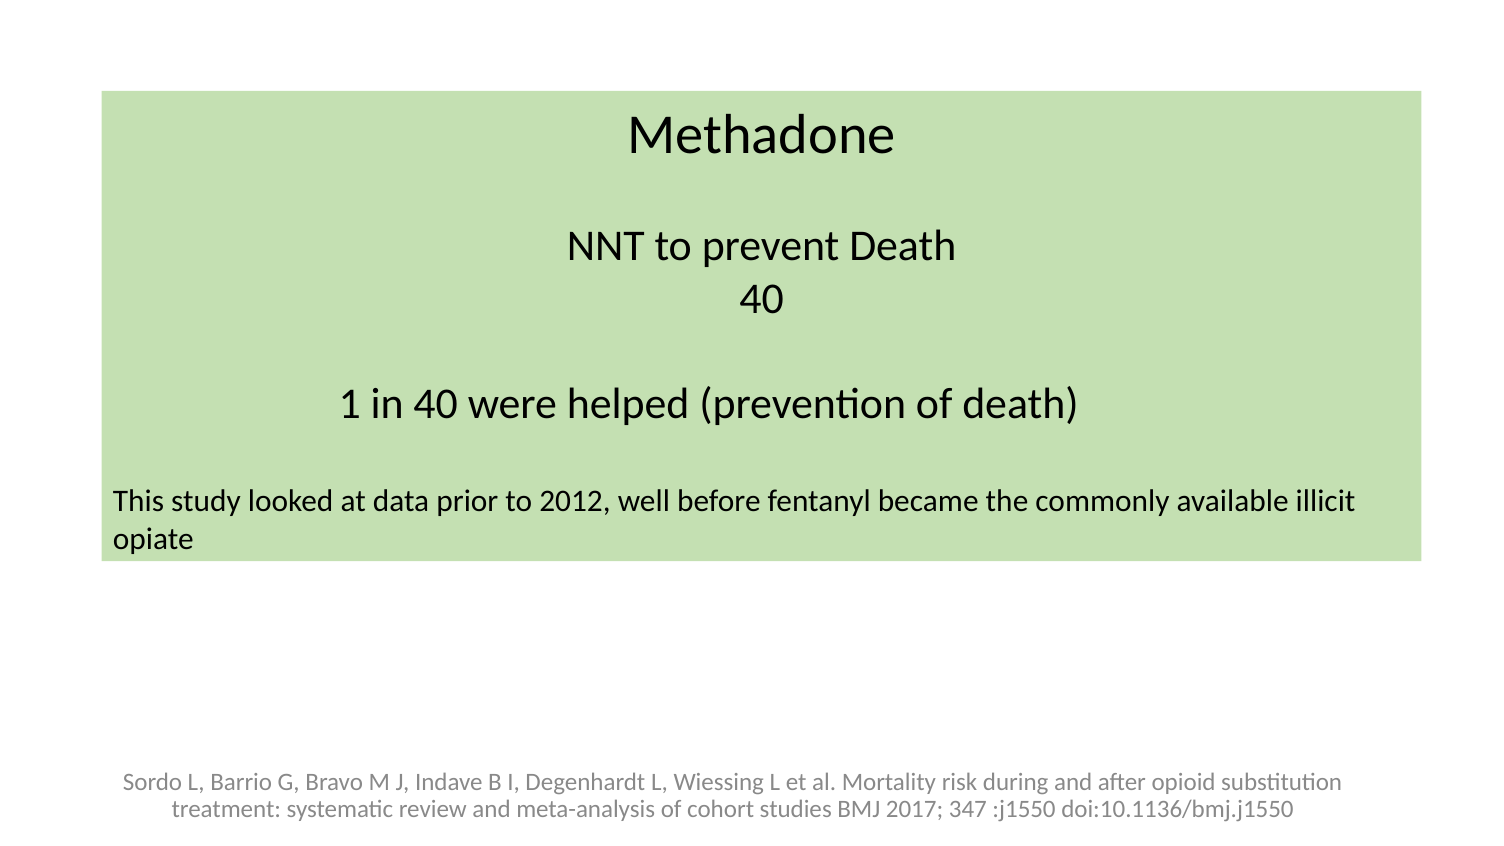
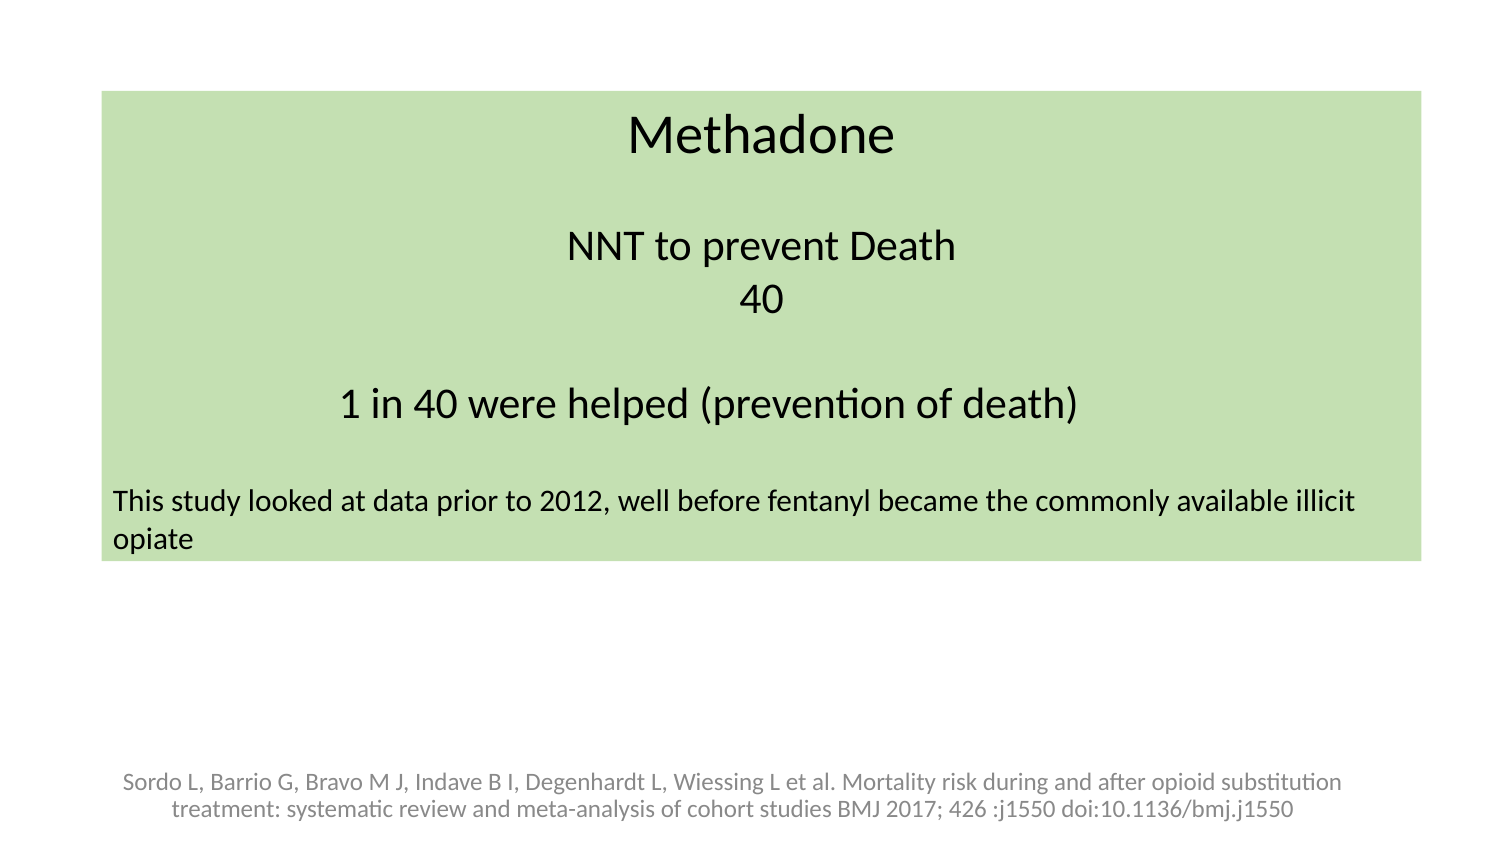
347: 347 -> 426 (968, 809)
